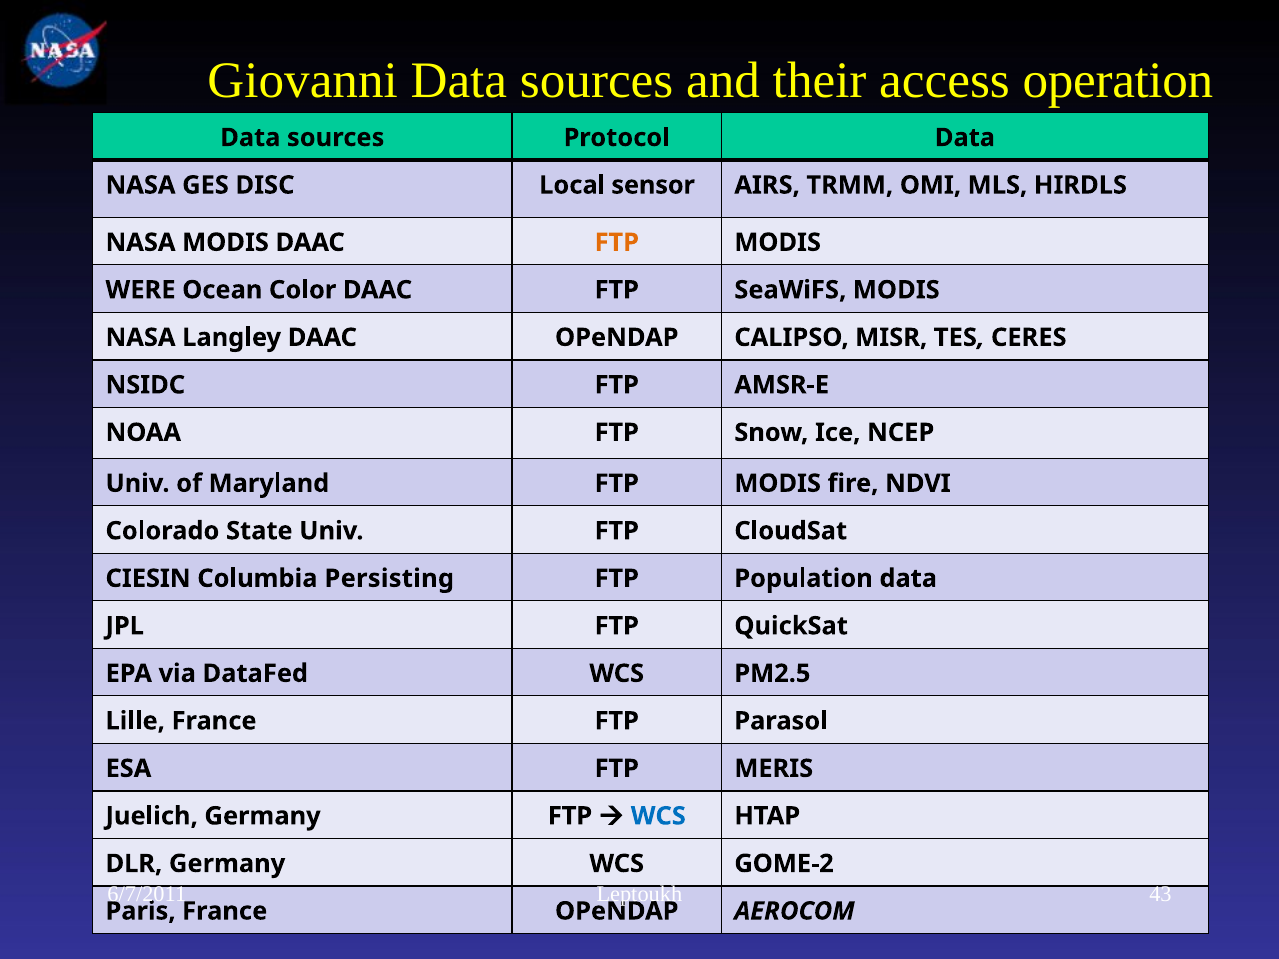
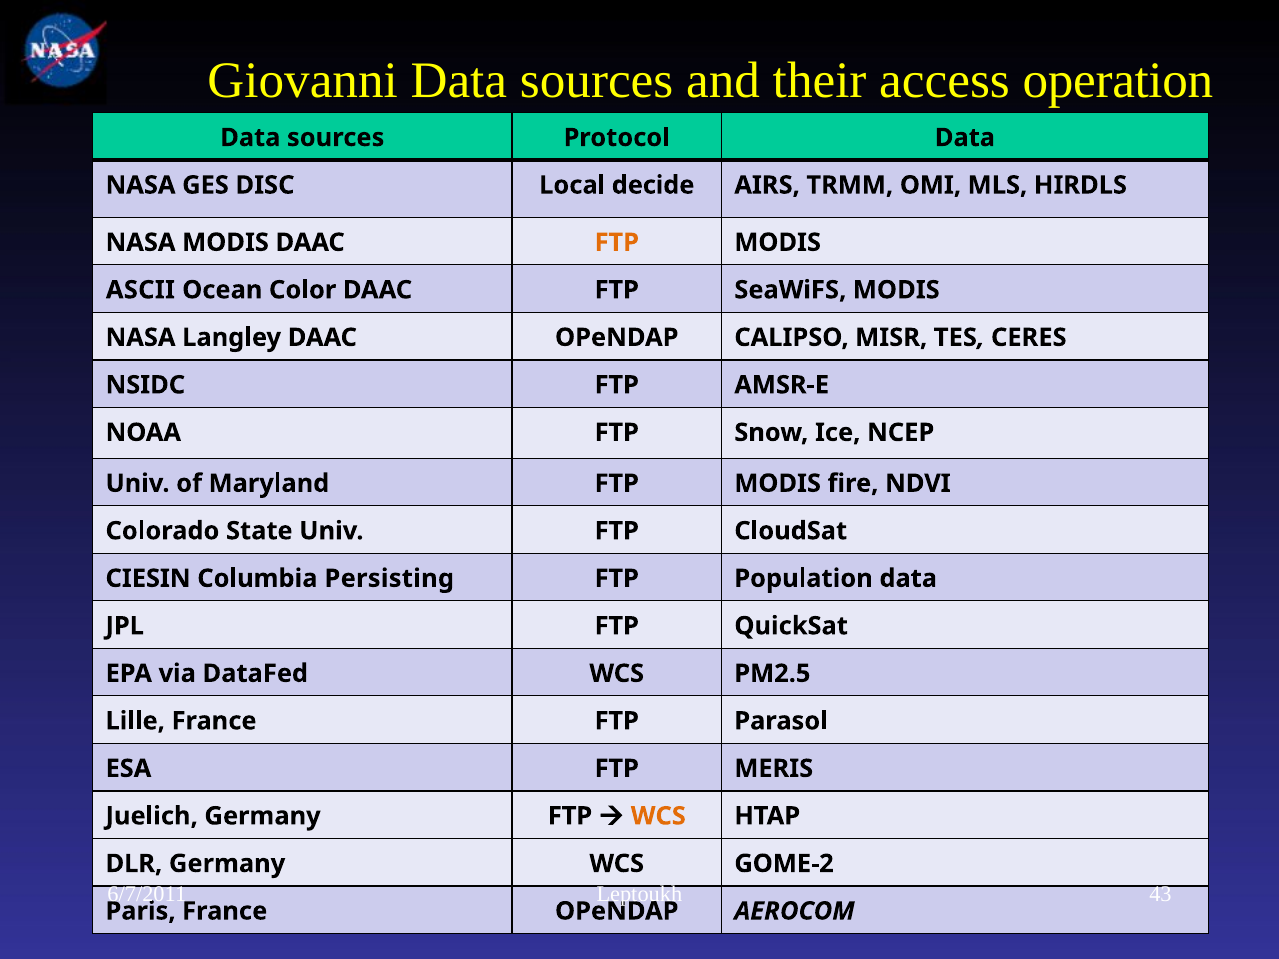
sensor: sensor -> decide (653, 185)
WERE: WERE -> ASCII (140, 290)
WCS colour: blue -> orange (658, 816)
